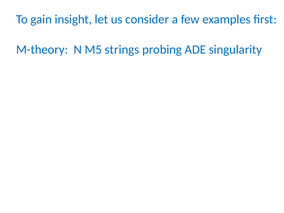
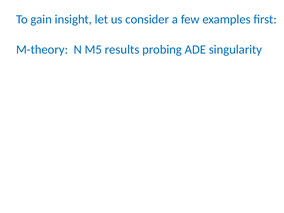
strings: strings -> results (122, 50)
